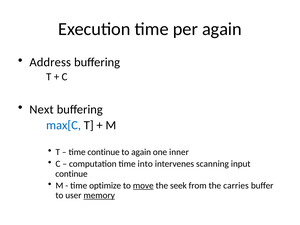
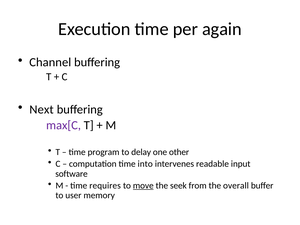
Address: Address -> Channel (50, 62)
max[C colour: blue -> purple (64, 125)
time continue: continue -> program (104, 152)
to again: again -> delay (141, 152)
inner: inner -> other (179, 152)
scanning: scanning -> readable (213, 164)
continue: continue -> software (71, 174)
optimize: optimize -> requires (105, 186)
carries: carries -> overall (236, 186)
memory underline: present -> none (99, 195)
